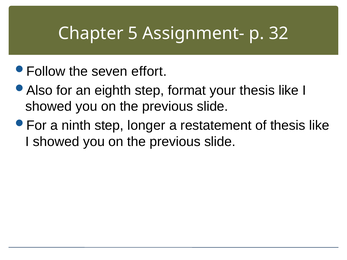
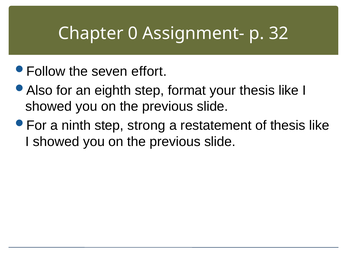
5: 5 -> 0 (133, 33)
longer: longer -> strong (146, 126)
